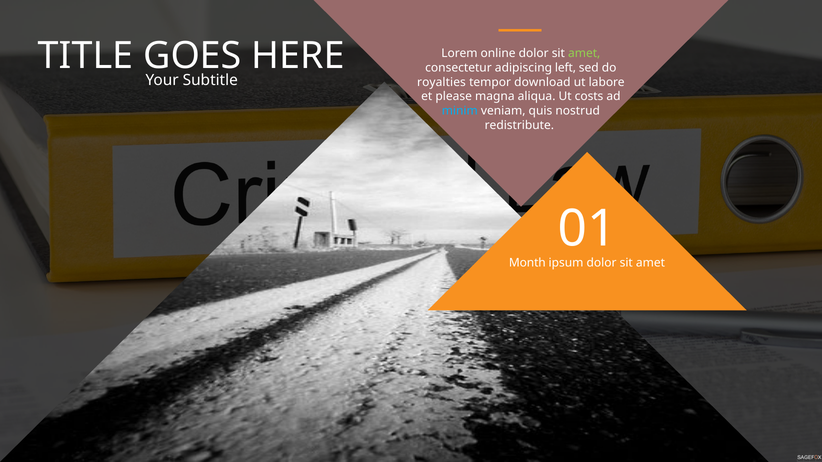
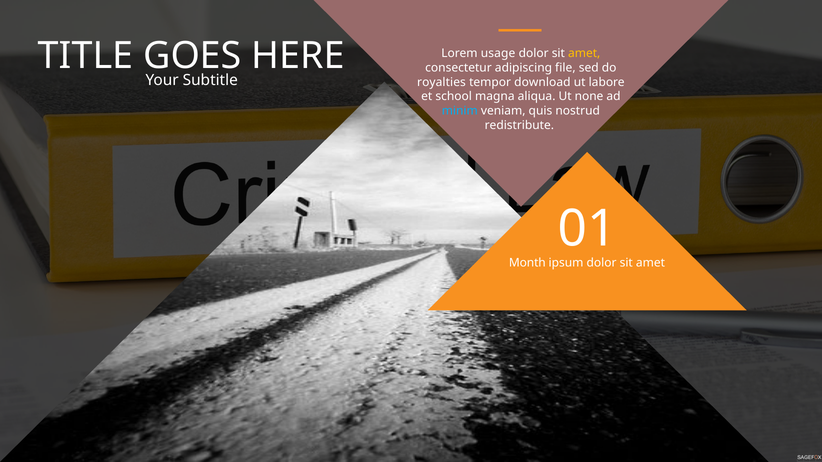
online: online -> usage (498, 53)
amet colour: light green -> yellow (584, 53)
left: left -> file (565, 68)
please: please -> school (454, 97)
costs: costs -> none (589, 97)
